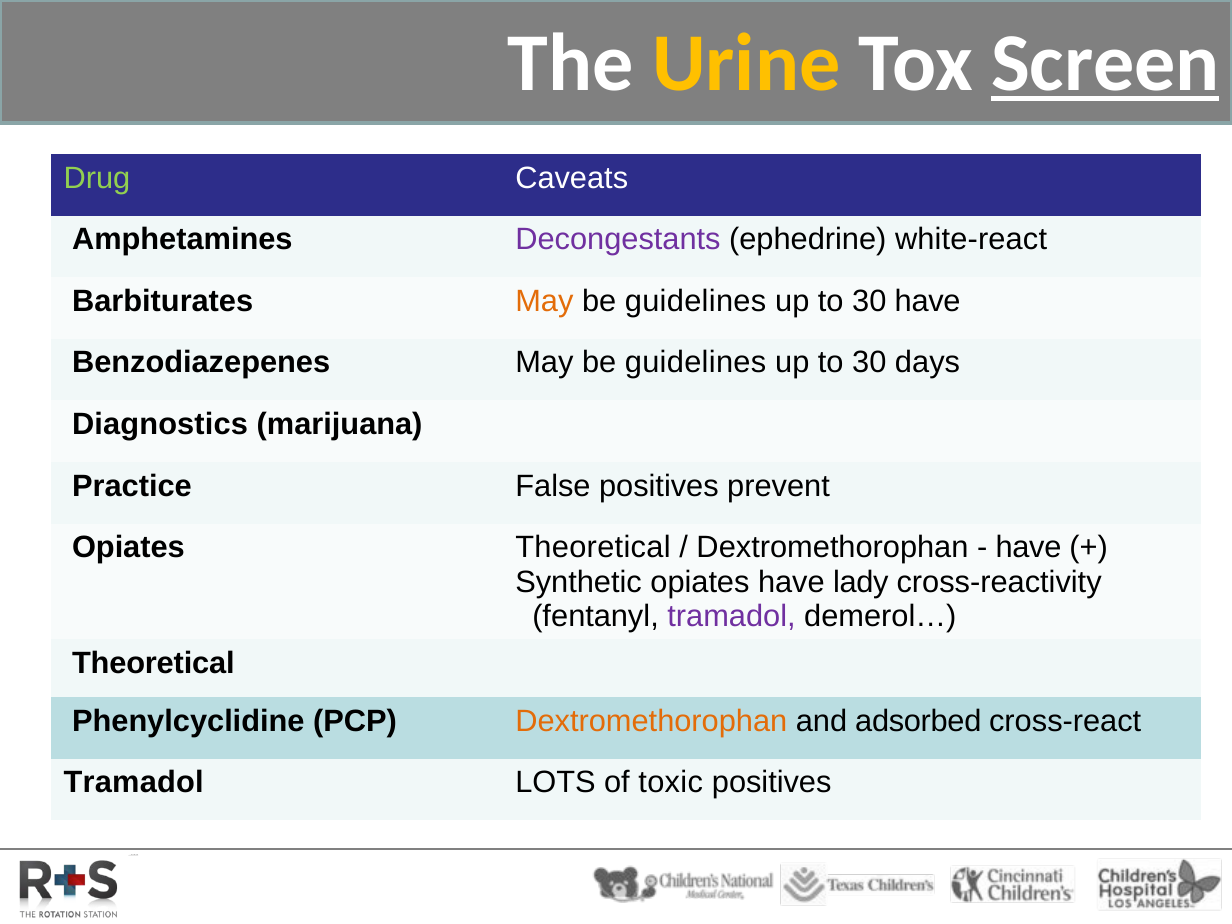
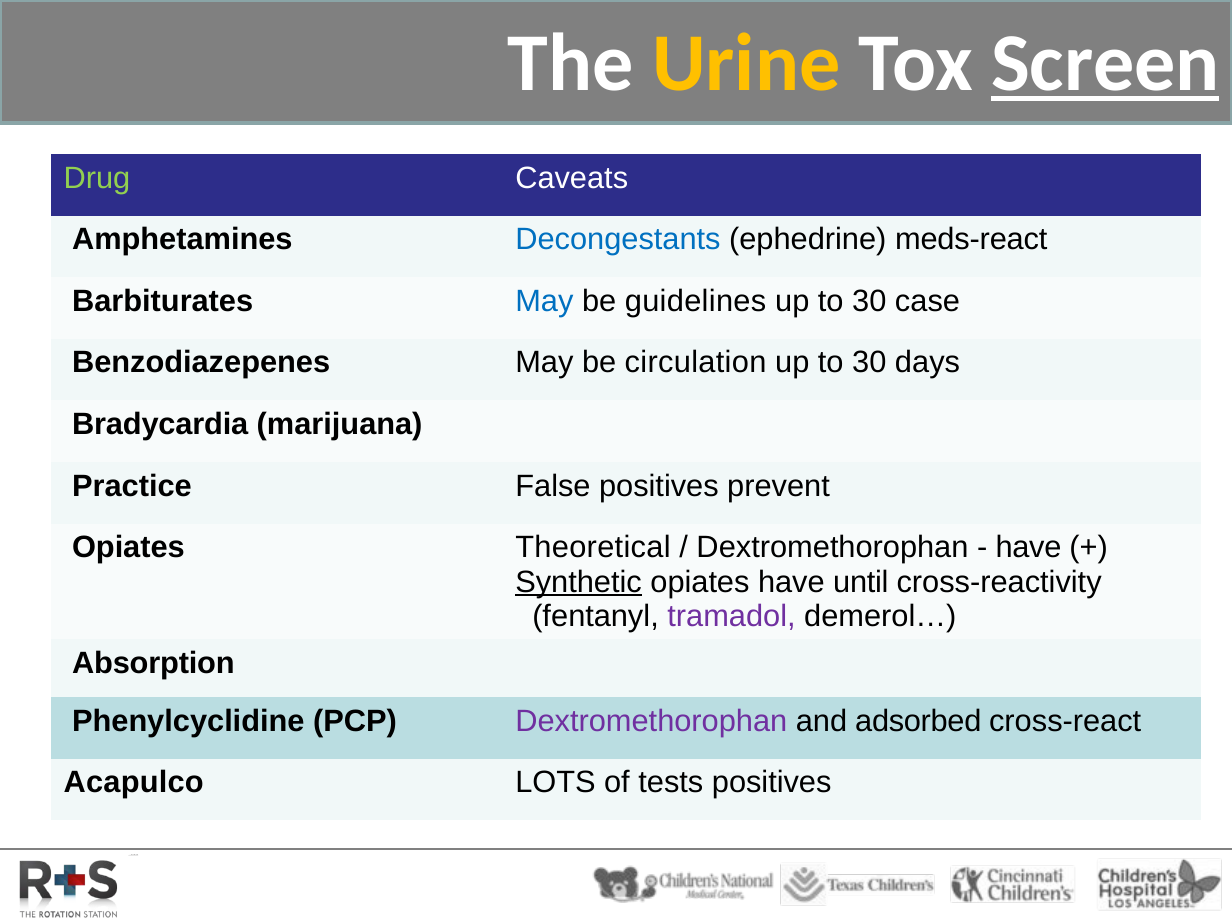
Decongestants colour: purple -> blue (618, 240)
white-react: white-react -> meds-react (971, 240)
May colour: orange -> blue (544, 301)
30 have: have -> case (928, 301)
Benzodiazepenes May be guidelines: guidelines -> circulation (696, 363)
Diagnostics: Diagnostics -> Bradycardia (160, 424)
Synthetic underline: none -> present (579, 582)
lady: lady -> until (861, 582)
Theoretical: Theoretical -> Absorption (153, 663)
Dextromethorophan colour: orange -> purple (651, 721)
Tramadol: Tramadol -> Acapulco (134, 782)
toxic: toxic -> tests (671, 782)
